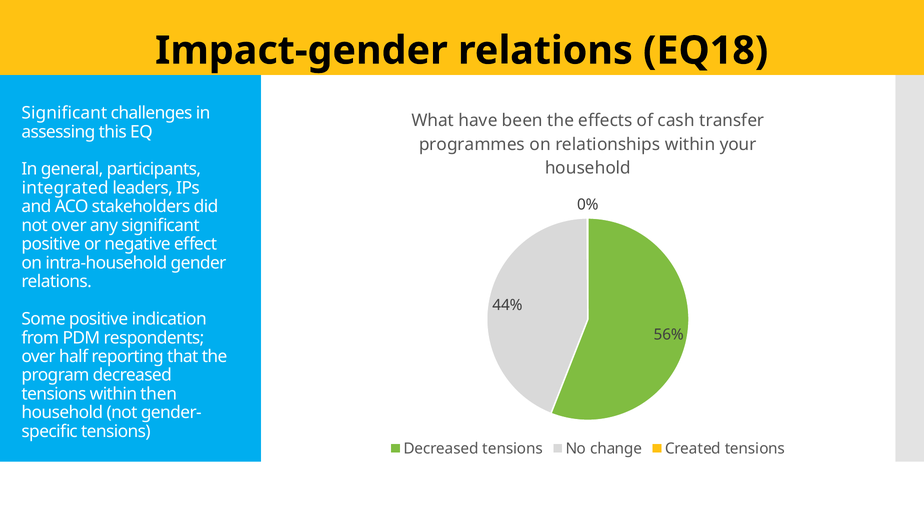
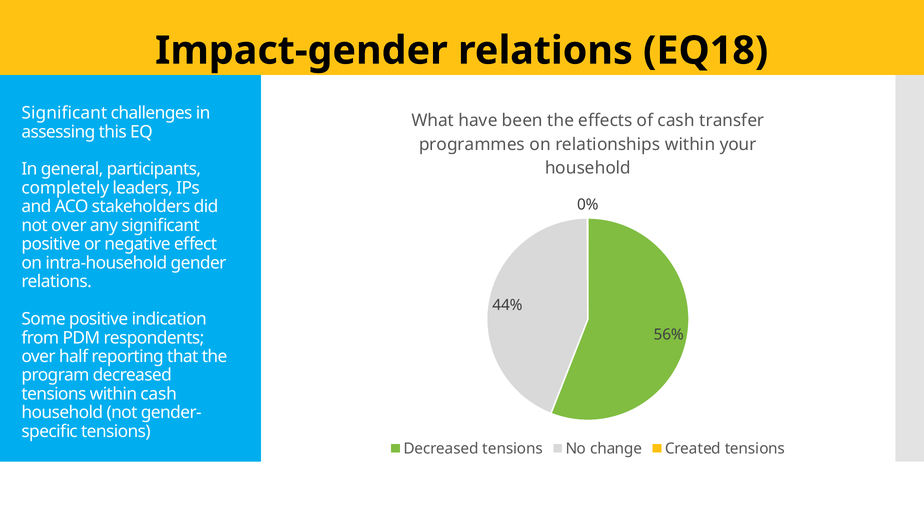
integrated: integrated -> completely (65, 188)
within then: then -> cash (159, 394)
